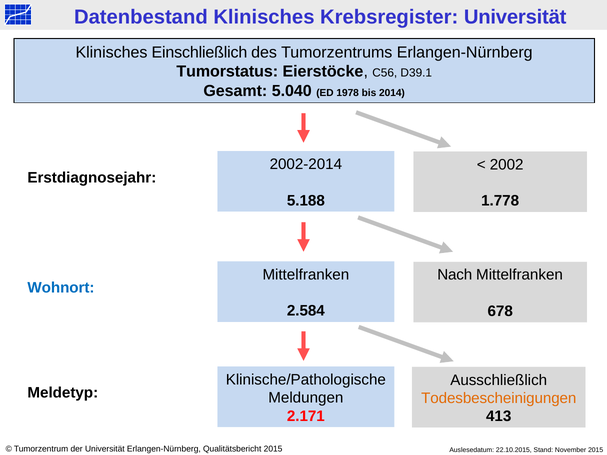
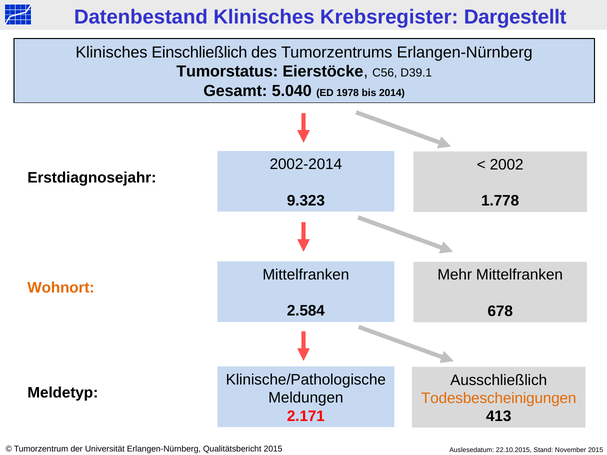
Krebsregister Universität: Universität -> Dargestellt (515, 17)
5.188: 5.188 -> 9.323 (306, 201)
Nach: Nach -> Mehr (455, 275)
Wohnort colour: blue -> orange (61, 288)
